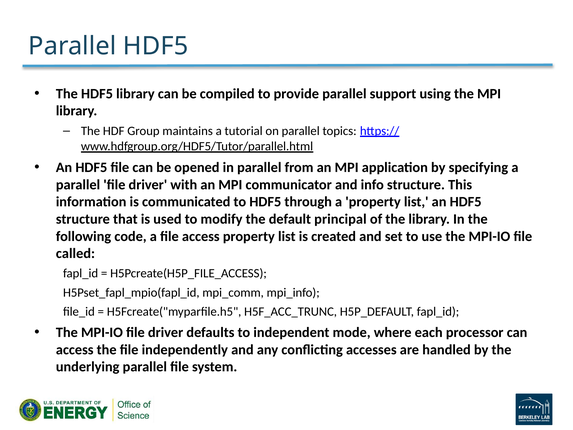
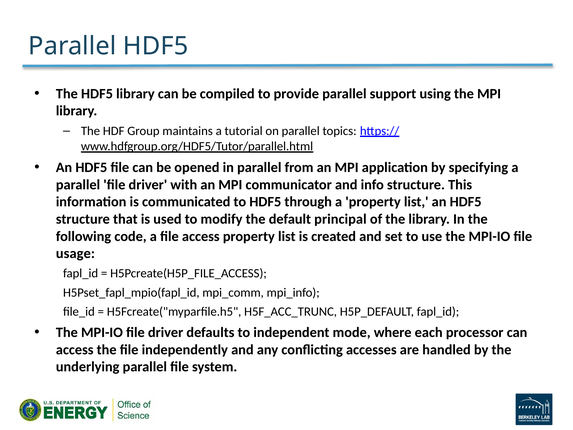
called: called -> usage (75, 253)
